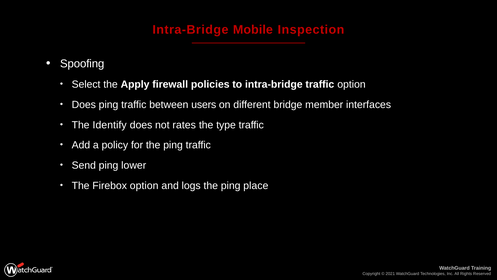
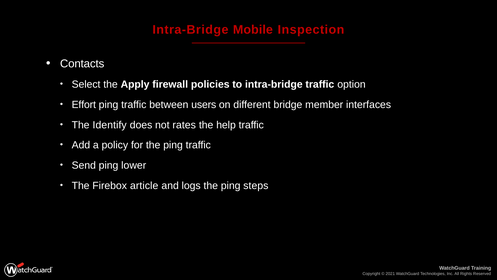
Spoofing: Spoofing -> Contacts (82, 64)
Does: Does -> Effort (84, 105)
type: type -> help (226, 125)
Firebox option: option -> article (144, 185)
place: place -> steps (256, 185)
